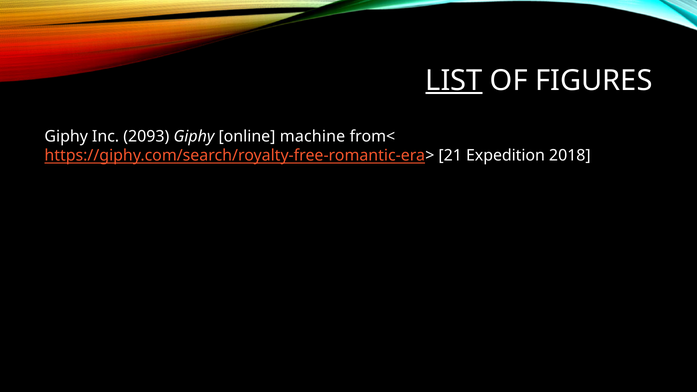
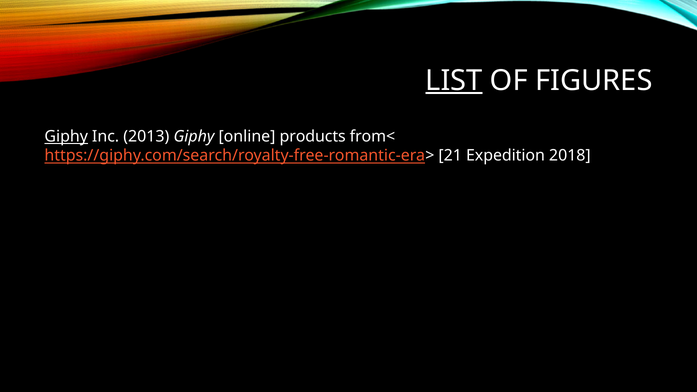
Giphy underline: none -> present (66, 137)
2093: 2093 -> 2013 (146, 137)
machine: machine -> products (313, 137)
